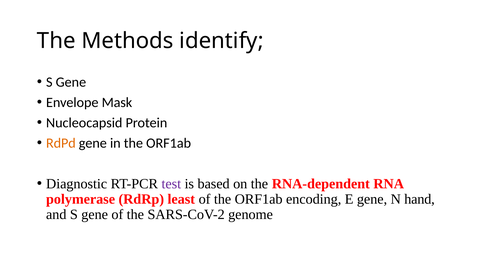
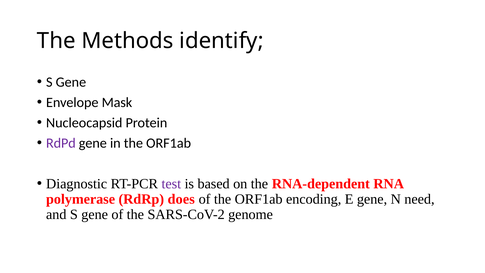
RdPd colour: orange -> purple (61, 143)
least: least -> does (181, 199)
hand: hand -> need (419, 199)
